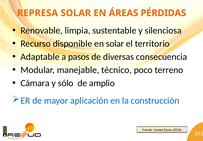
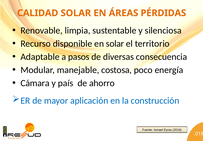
REPRESA: REPRESA -> CALIDAD (38, 13)
técnico: técnico -> costosa (117, 70)
terreno: terreno -> energía (169, 70)
sólo: sólo -> país (66, 83)
amplio: amplio -> ahorro (102, 83)
